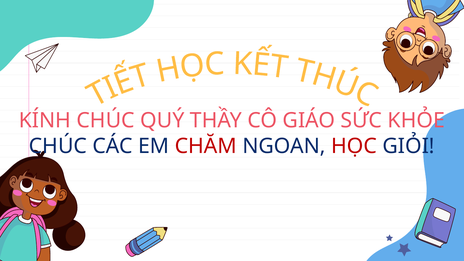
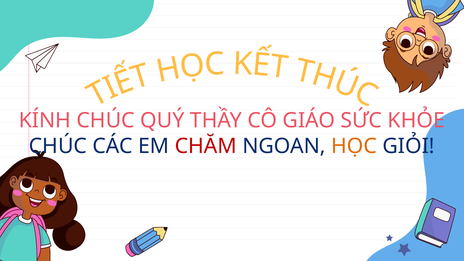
HỌC colour: red -> orange (354, 146)
